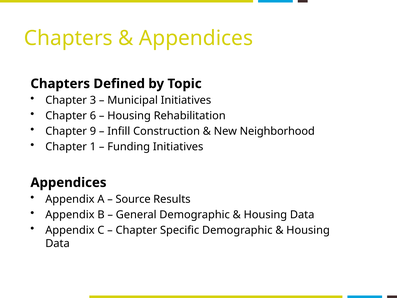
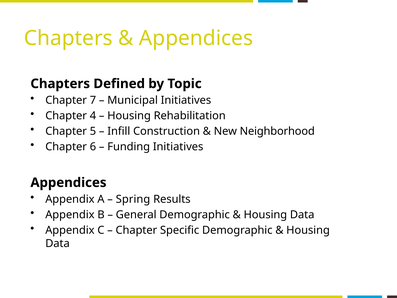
3: 3 -> 7 (93, 100)
6: 6 -> 4 (93, 116)
9: 9 -> 5 (93, 131)
1: 1 -> 6 (93, 147)
Source: Source -> Spring (133, 199)
